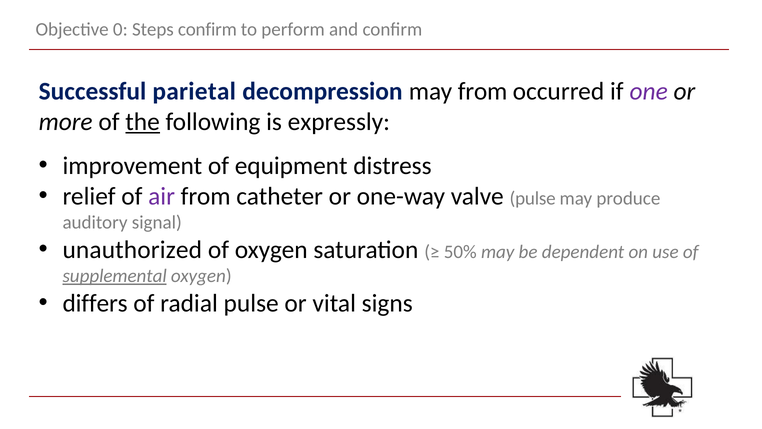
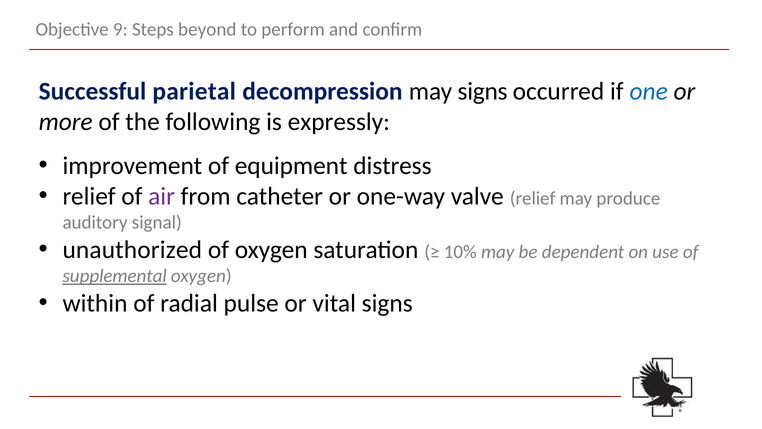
0: 0 -> 9 (120, 30)
Steps confirm: confirm -> beyond (207, 30)
may from: from -> signs (483, 91)
one colour: purple -> blue (649, 91)
the underline: present -> none (143, 122)
valve pulse: pulse -> relief (533, 198)
50%: 50% -> 10% (460, 252)
differs: differs -> within (95, 303)
